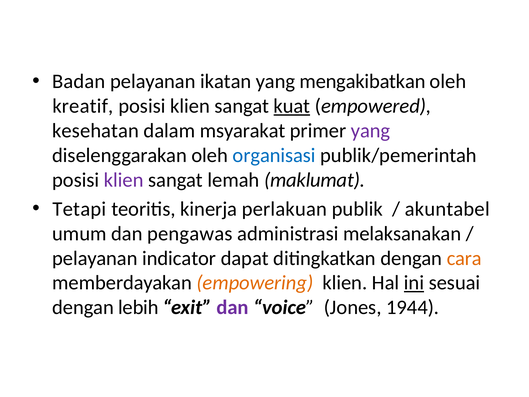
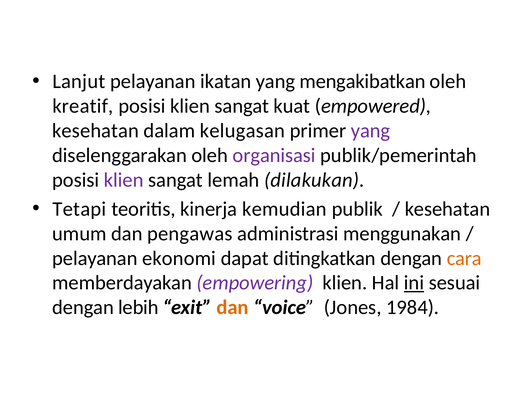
Badan: Badan -> Lanjut (79, 81)
kuat underline: present -> none (292, 106)
msyarakat: msyarakat -> kelugasan (242, 131)
organisasi colour: blue -> purple (274, 155)
maklumat: maklumat -> dilakukan (314, 180)
perlakuan: perlakuan -> kemudian (284, 209)
akuntabel: akuntabel -> kesehatan (447, 209)
melaksanakan: melaksanakan -> menggunakan (402, 233)
indicator: indicator -> ekonomi (179, 258)
empowering colour: orange -> purple (255, 283)
dan colour: purple -> orange (233, 307)
1944: 1944 -> 1984 (413, 307)
